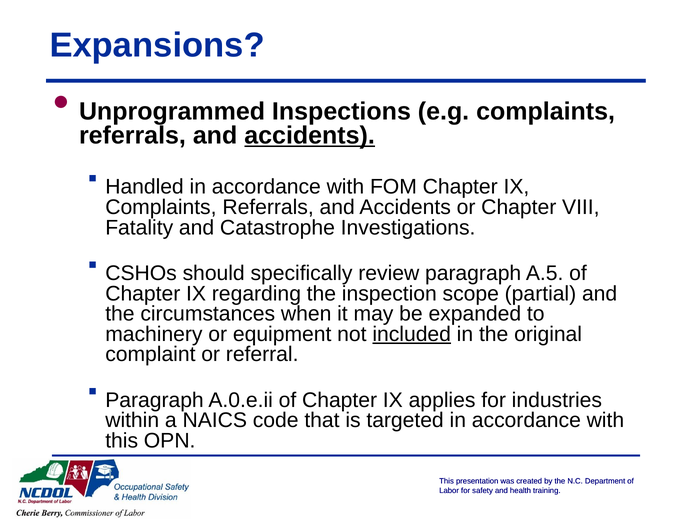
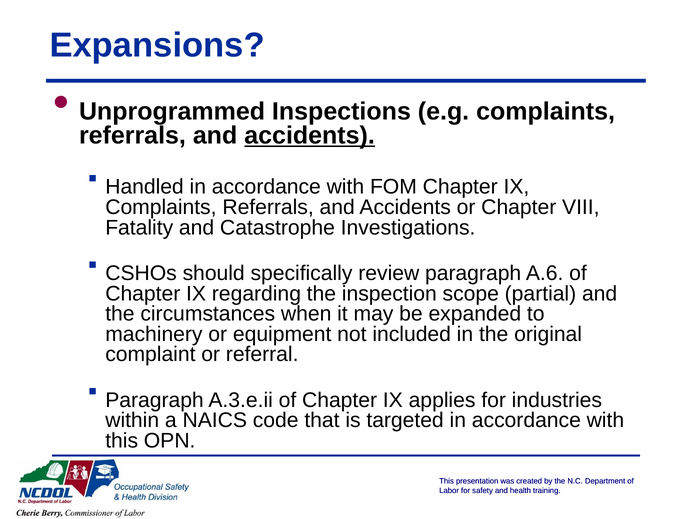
A.5: A.5 -> A.6 (545, 273)
included underline: present -> none (412, 334)
A.0.e.ii: A.0.e.ii -> A.3.e.ii (241, 400)
